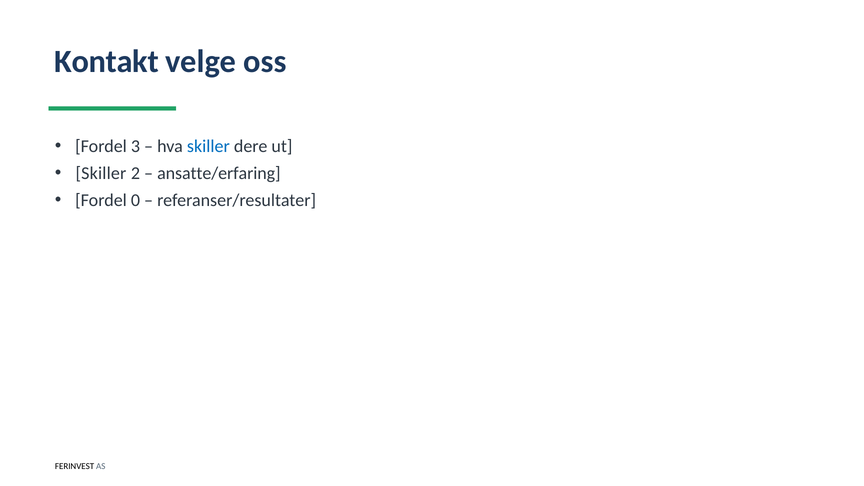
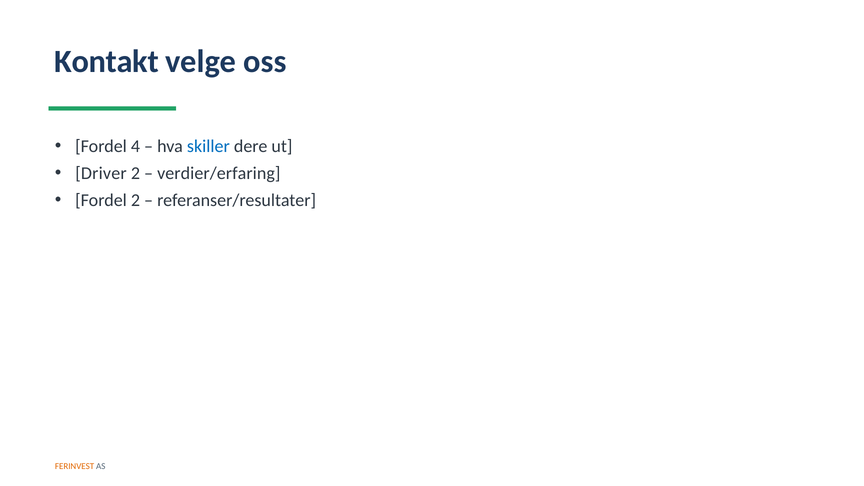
3: 3 -> 4 (135, 146)
Skiller: Skiller -> Driver (101, 173)
ansatte/erfaring: ansatte/erfaring -> verdier/erfaring (219, 173)
Fordel 0: 0 -> 2 (135, 200)
FERINVEST colour: black -> orange (75, 466)
